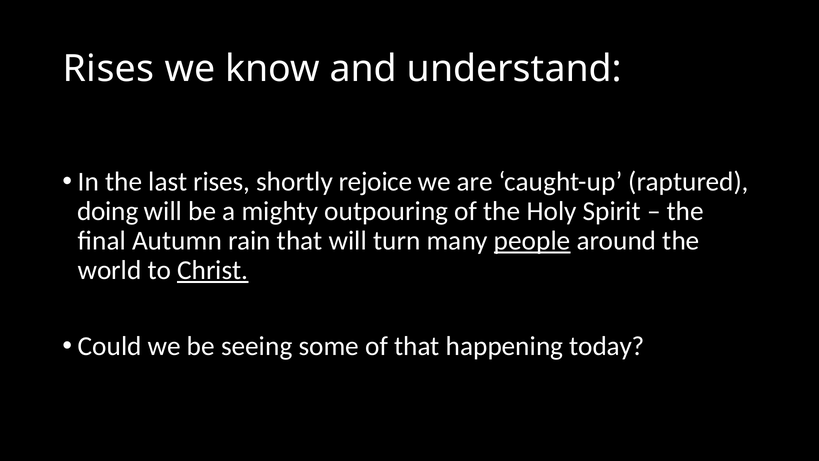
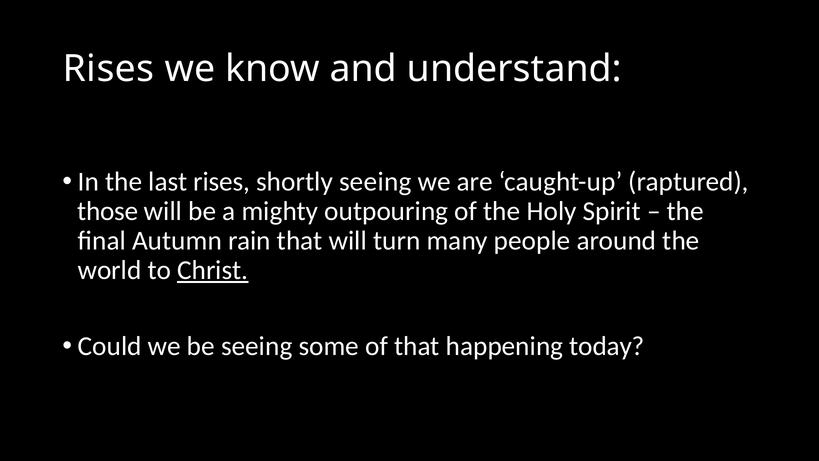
shortly rejoice: rejoice -> seeing (375, 182)
doing: doing -> those (108, 211)
people underline: present -> none (532, 241)
